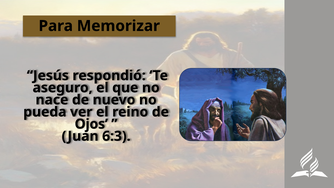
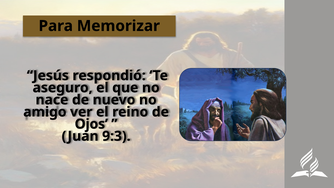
pueda: pueda -> amigo (45, 112)
6:3: 6:3 -> 9:3 (116, 136)
